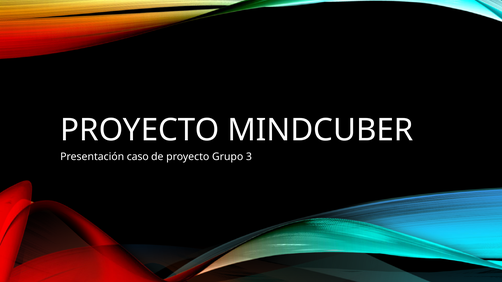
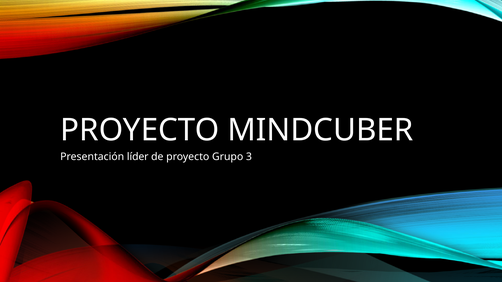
caso: caso -> líder (138, 157)
